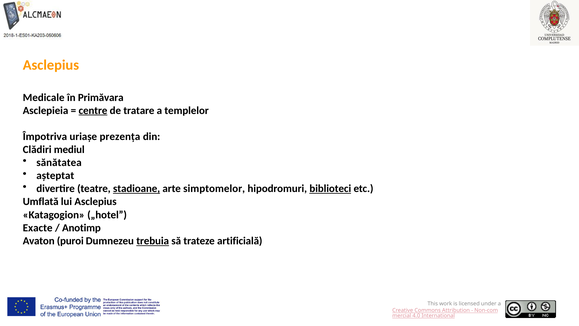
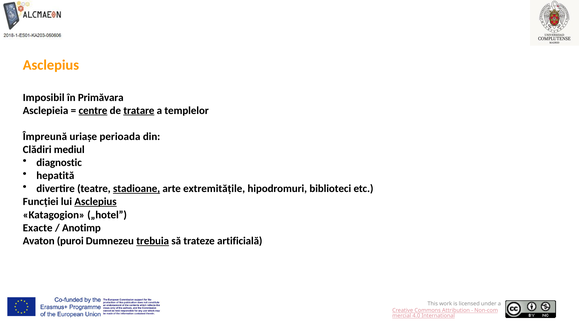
Medicale: Medicale -> Imposibil (44, 97)
tratare underline: none -> present (139, 110)
Împotriva: Împotriva -> Împreună (45, 136)
prezența: prezența -> perioada (120, 136)
sănătatea: sănătatea -> diagnostic (59, 162)
așteptat: așteptat -> hepatită (55, 175)
simptomelor: simptomelor -> extremitățile (214, 189)
biblioteci underline: present -> none (330, 189)
Umflată: Umflată -> Funcției (41, 202)
Asclepius underline: none -> present (96, 202)
